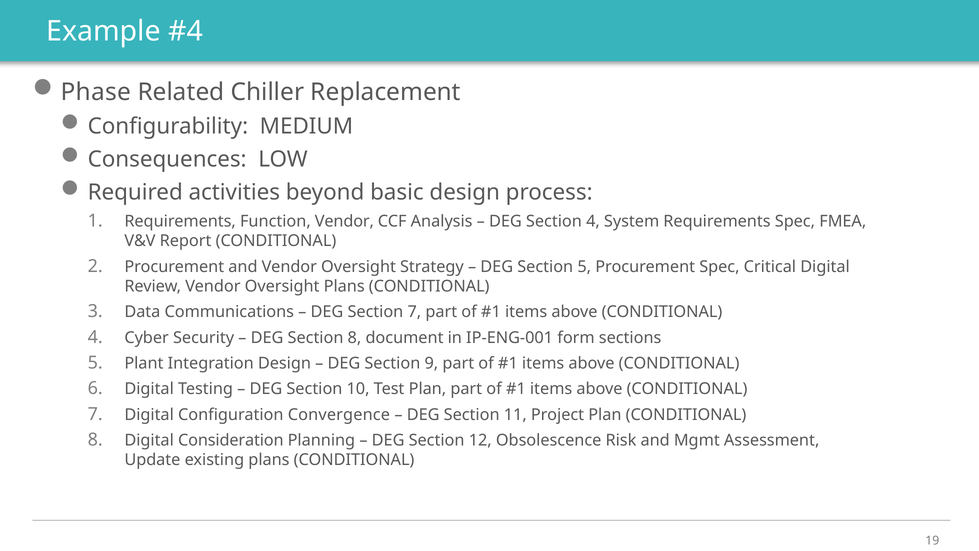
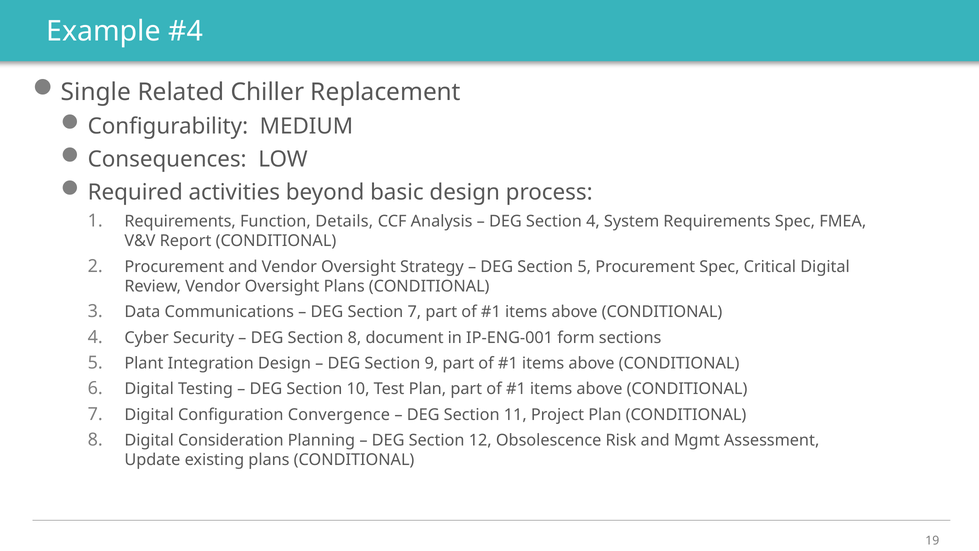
Phase: Phase -> Single (96, 92)
Function Vendor: Vendor -> Details (344, 221)
